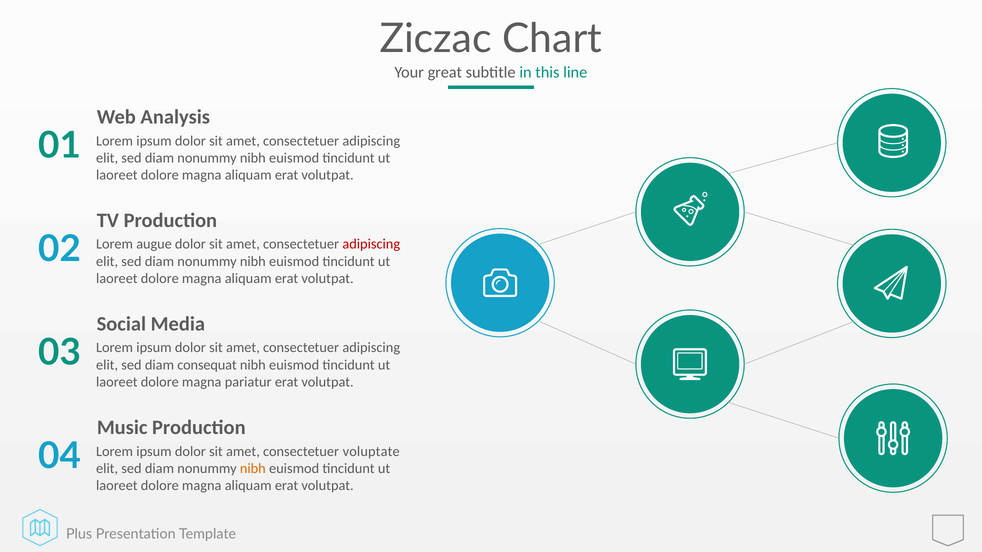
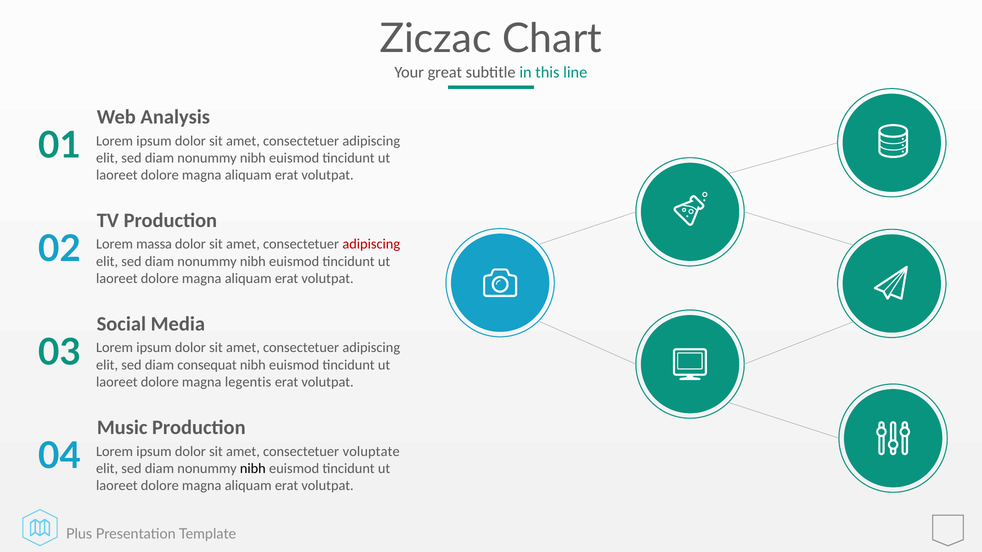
augue: augue -> massa (154, 244)
pariatur: pariatur -> legentis (248, 382)
nibh colour: orange -> black (253, 469)
